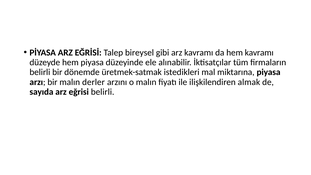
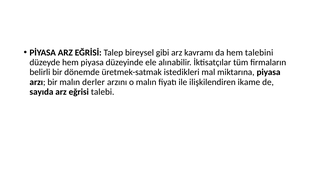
hem kavramı: kavramı -> talebini (259, 53)
almak: almak -> ikame (249, 82)
eğrisi belirli: belirli -> talebi (103, 92)
